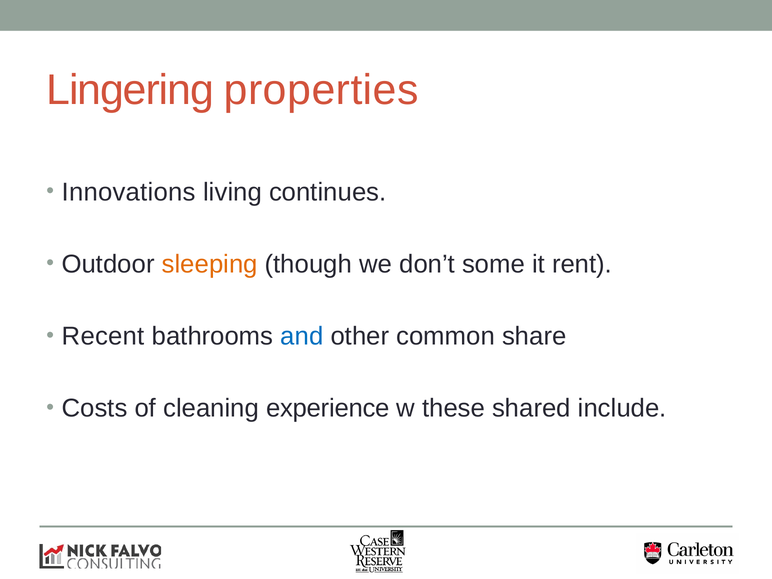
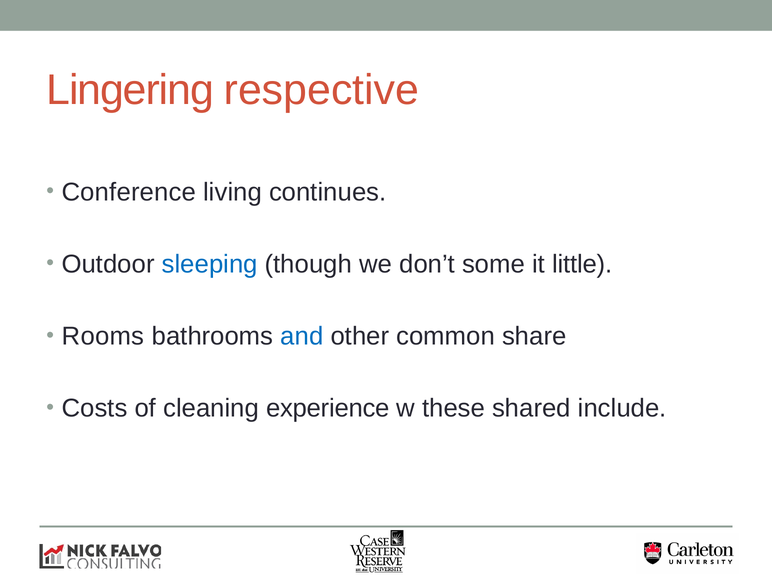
properties: properties -> respective (321, 90)
Innovations: Innovations -> Conference (129, 192)
sleeping colour: orange -> blue (210, 264)
rent: rent -> little (582, 264)
Recent: Recent -> Rooms (103, 336)
